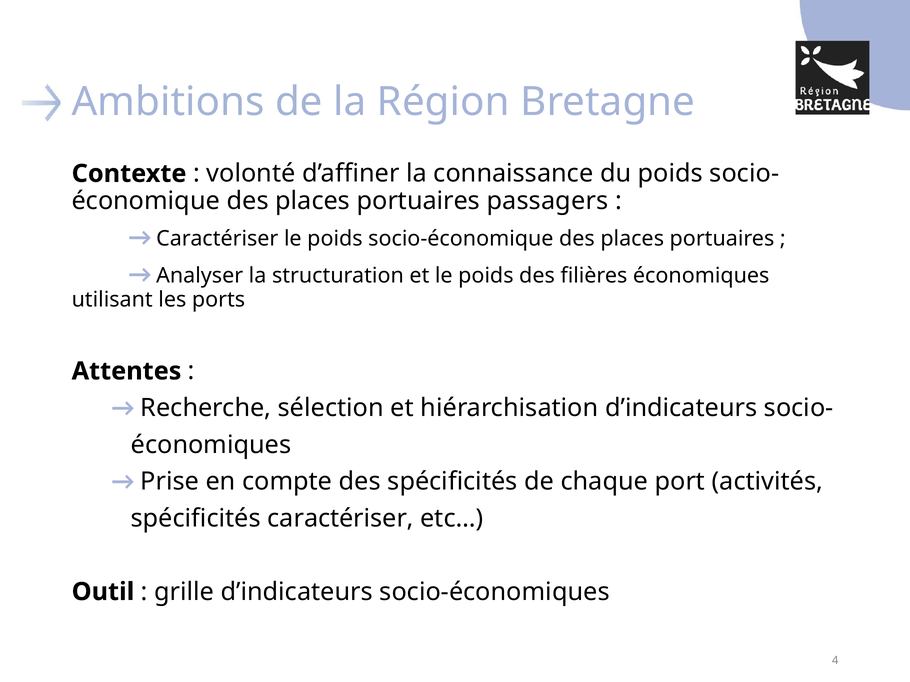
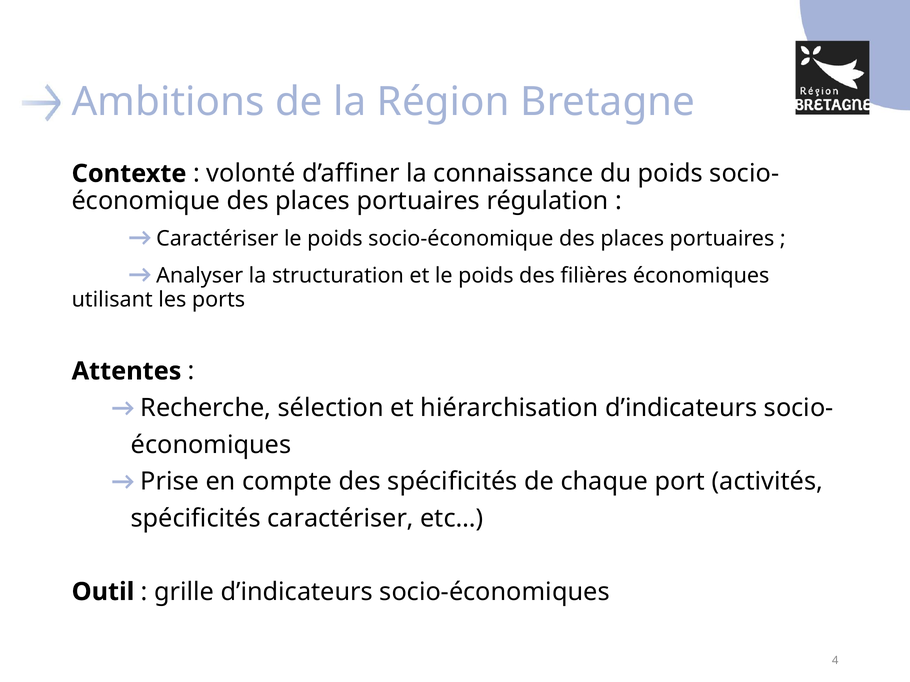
passagers: passagers -> régulation (548, 201)
